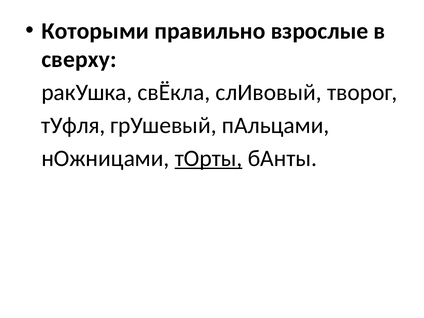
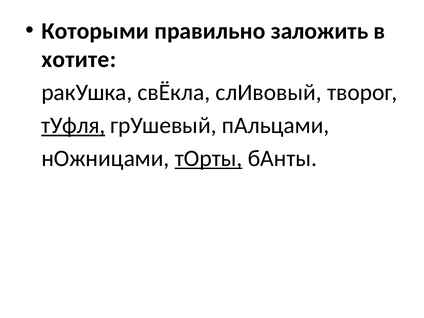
взрослые: взрослые -> заложить (320, 31)
сверху: сверху -> хотите (79, 59)
тУфля underline: none -> present (73, 125)
